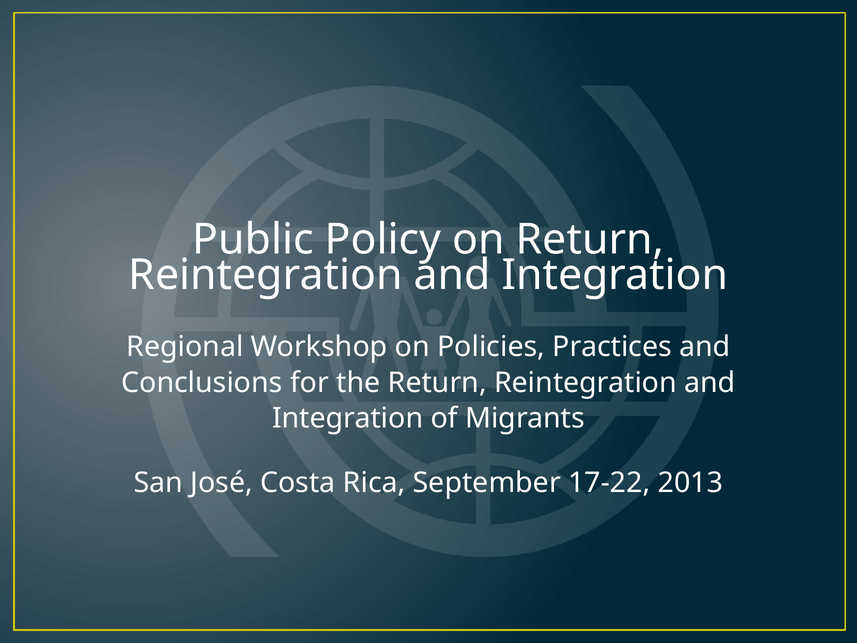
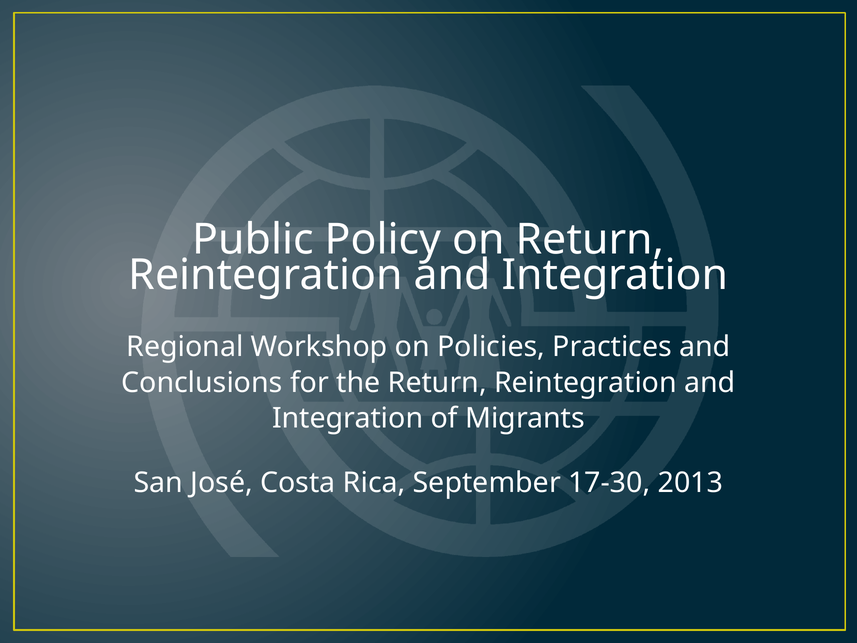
17-22: 17-22 -> 17-30 (609, 483)
